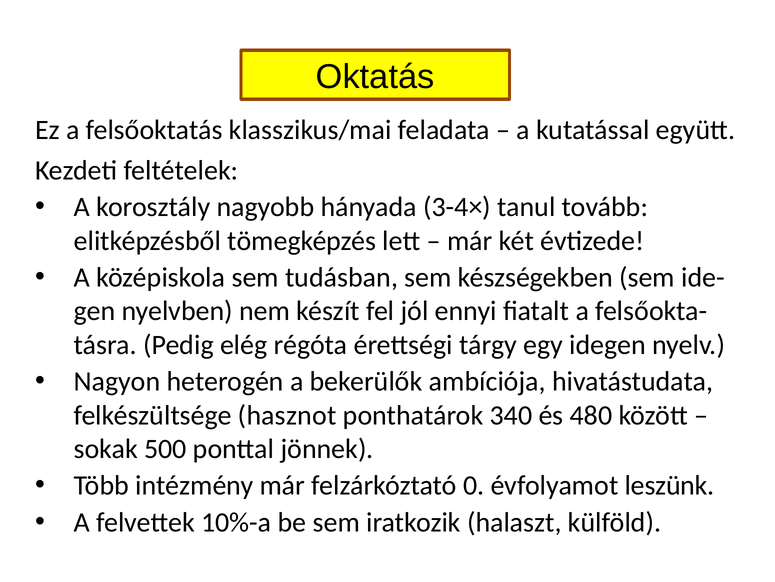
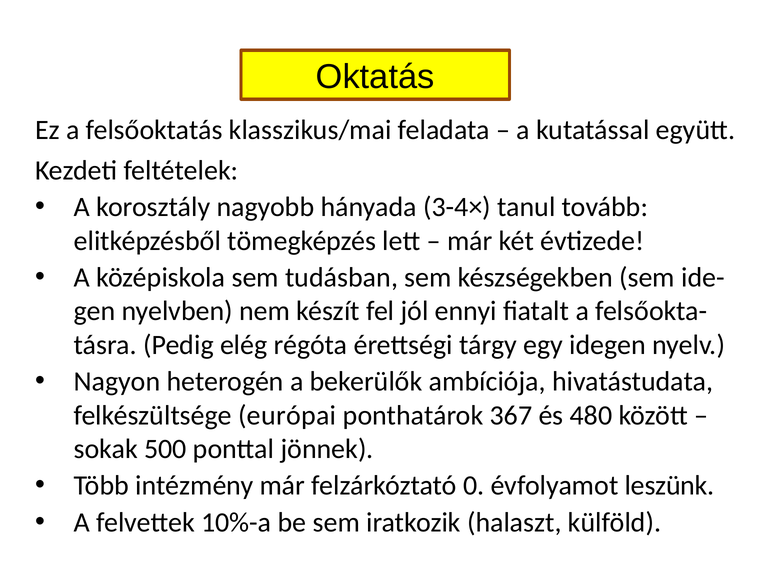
hasznot: hasznot -> európai (287, 415)
340: 340 -> 367 (511, 415)
